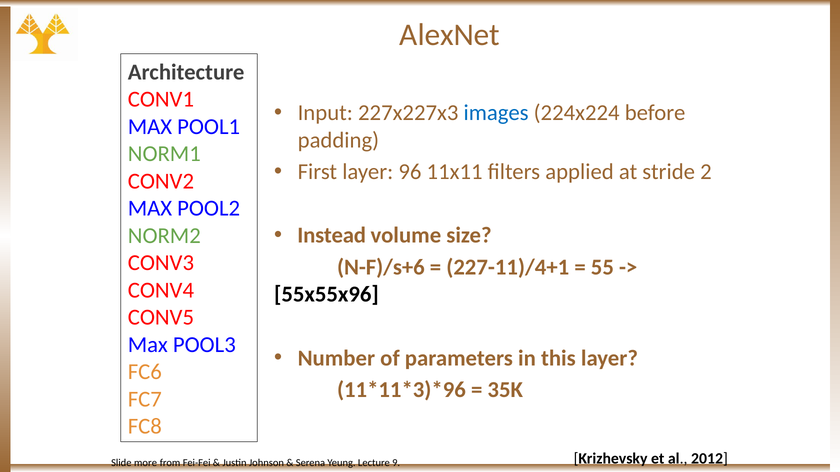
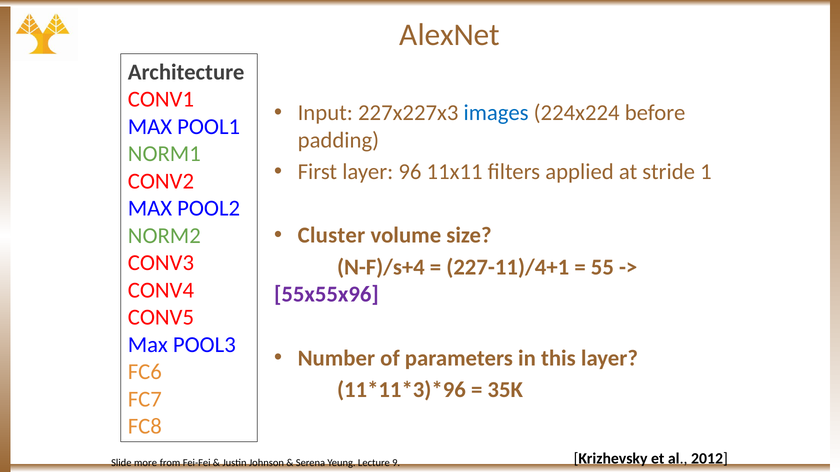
2: 2 -> 1 (706, 172)
Instead: Instead -> Cluster (331, 236)
N-F)/s+6: N-F)/s+6 -> N-F)/s+4 (381, 267)
55x55x96 colour: black -> purple (326, 295)
